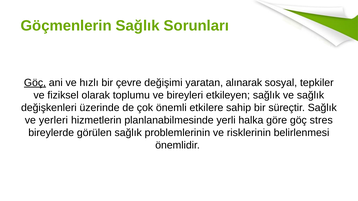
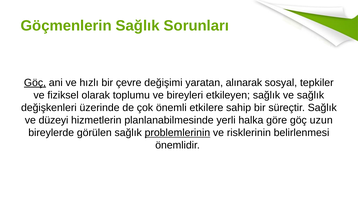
yerleri: yerleri -> düzeyi (54, 120)
stres: stres -> uzun (321, 120)
problemlerinin underline: none -> present (177, 133)
